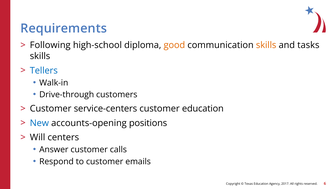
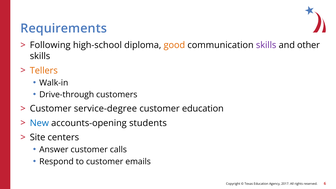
skills colour: orange -> purple (266, 45)
tasks: tasks -> other (308, 45)
Tellers colour: blue -> orange (44, 71)
service-centers: service-centers -> service-degree (105, 109)
positions: positions -> students (148, 123)
Will: Will -> Site (38, 137)
